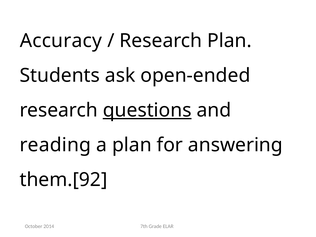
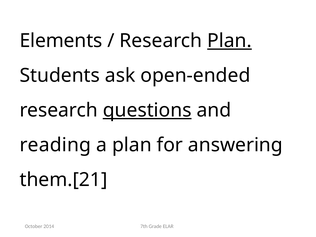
Accuracy: Accuracy -> Elements (61, 41)
Plan underline: none -> present (229, 41)
them.[92: them.[92 -> them.[21 (63, 180)
